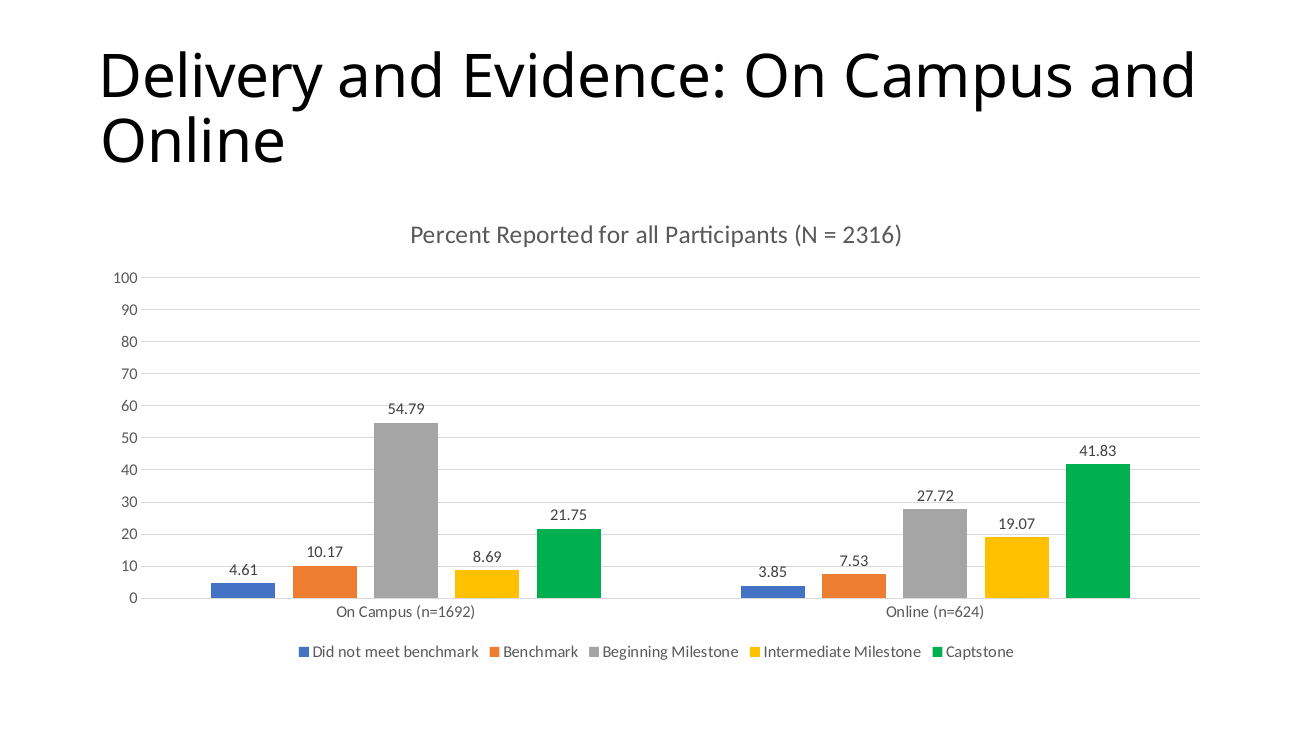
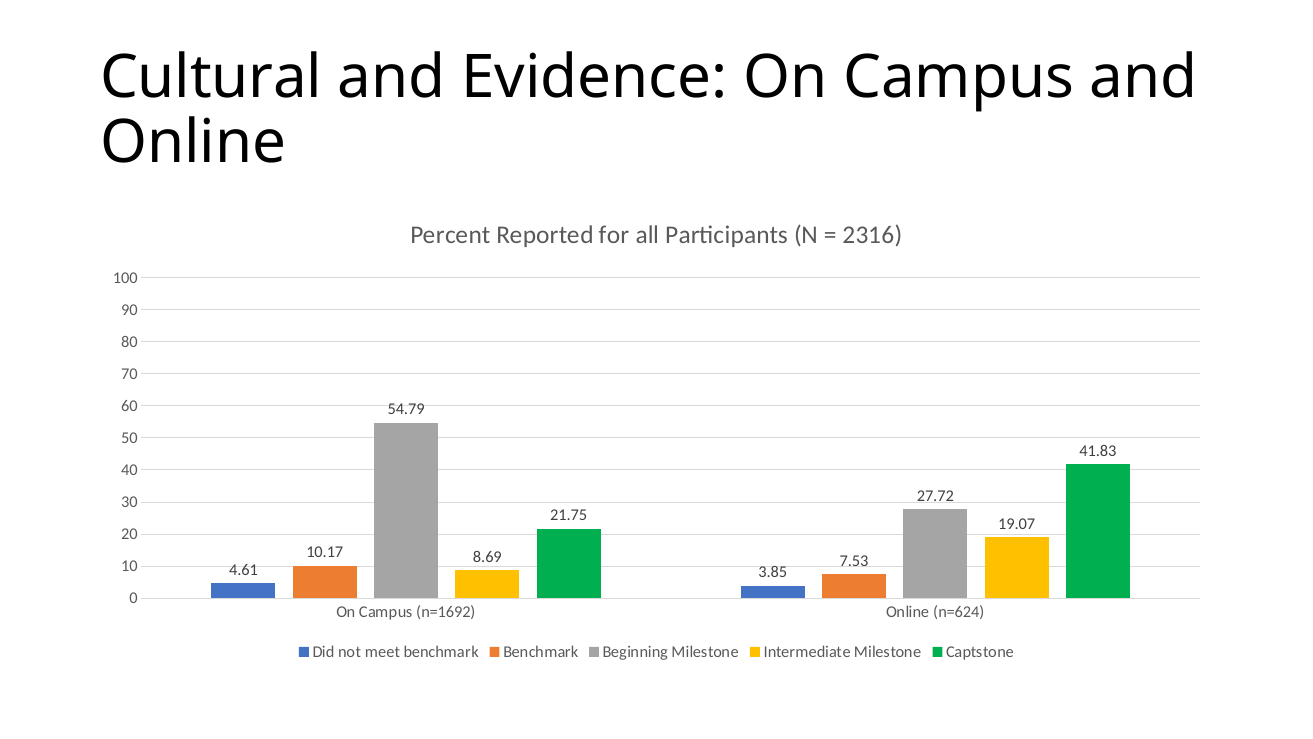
Delivery: Delivery -> Cultural (211, 78)
